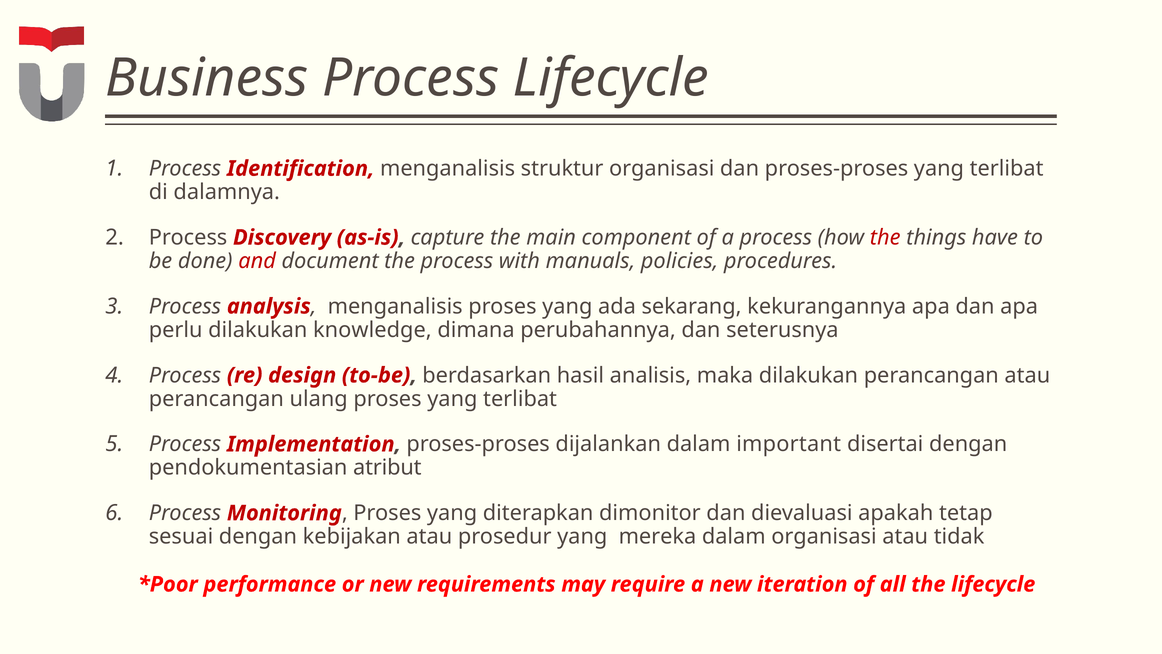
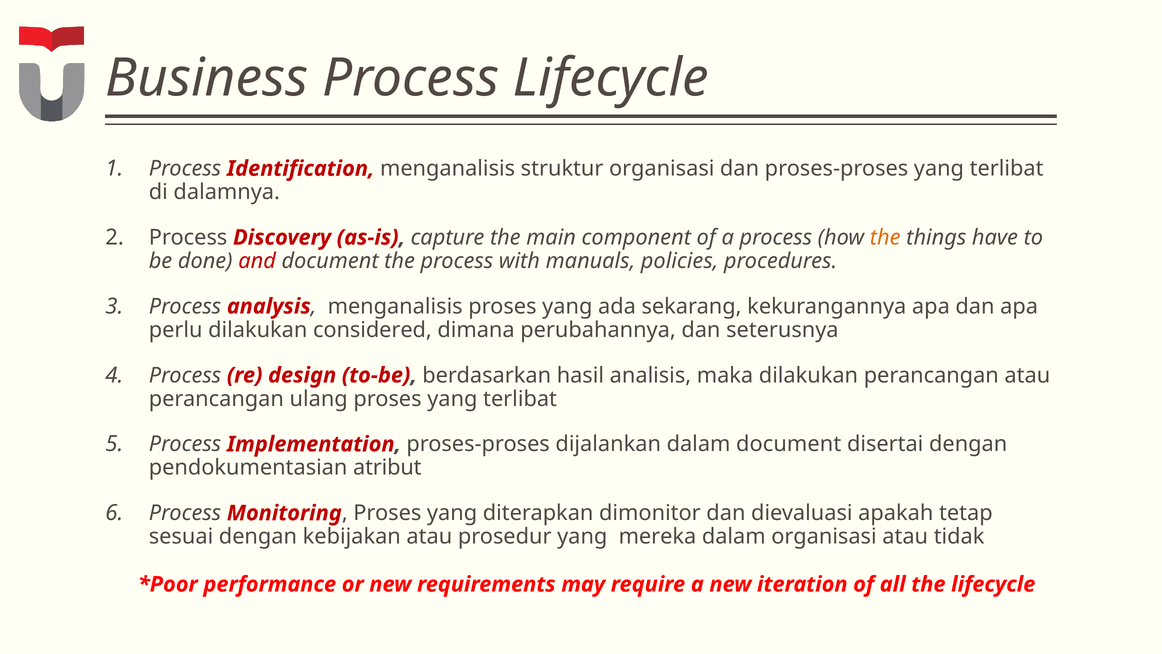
the colour: red -> orange (885, 237)
knowledge: knowledge -> considered (372, 330)
dalam important: important -> document (789, 444)
